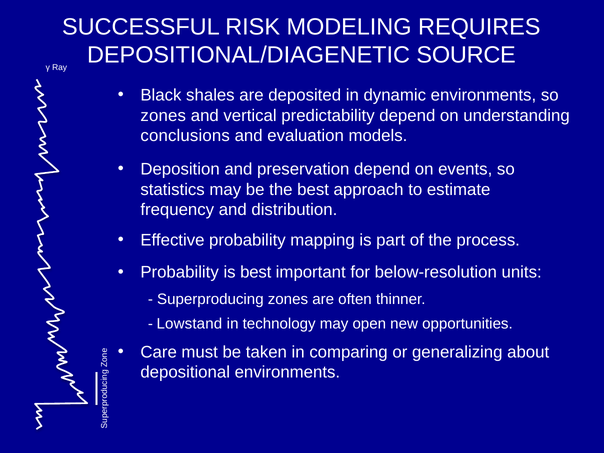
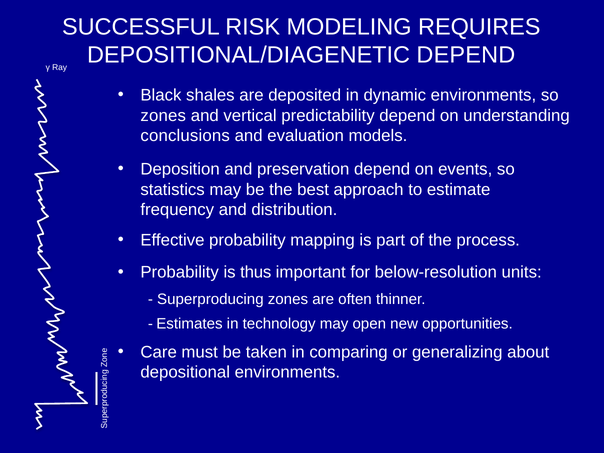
DEPOSITIONAL/DIAGENETIC SOURCE: SOURCE -> DEPEND (466, 55)
is best: best -> thus (256, 272)
Lowstand: Lowstand -> Estimates (189, 324)
